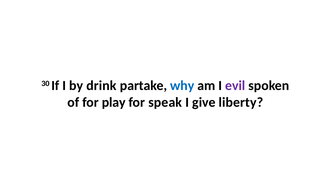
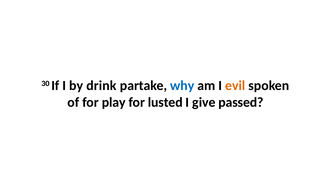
evil colour: purple -> orange (235, 86)
speak: speak -> lusted (165, 102)
liberty: liberty -> passed (241, 102)
